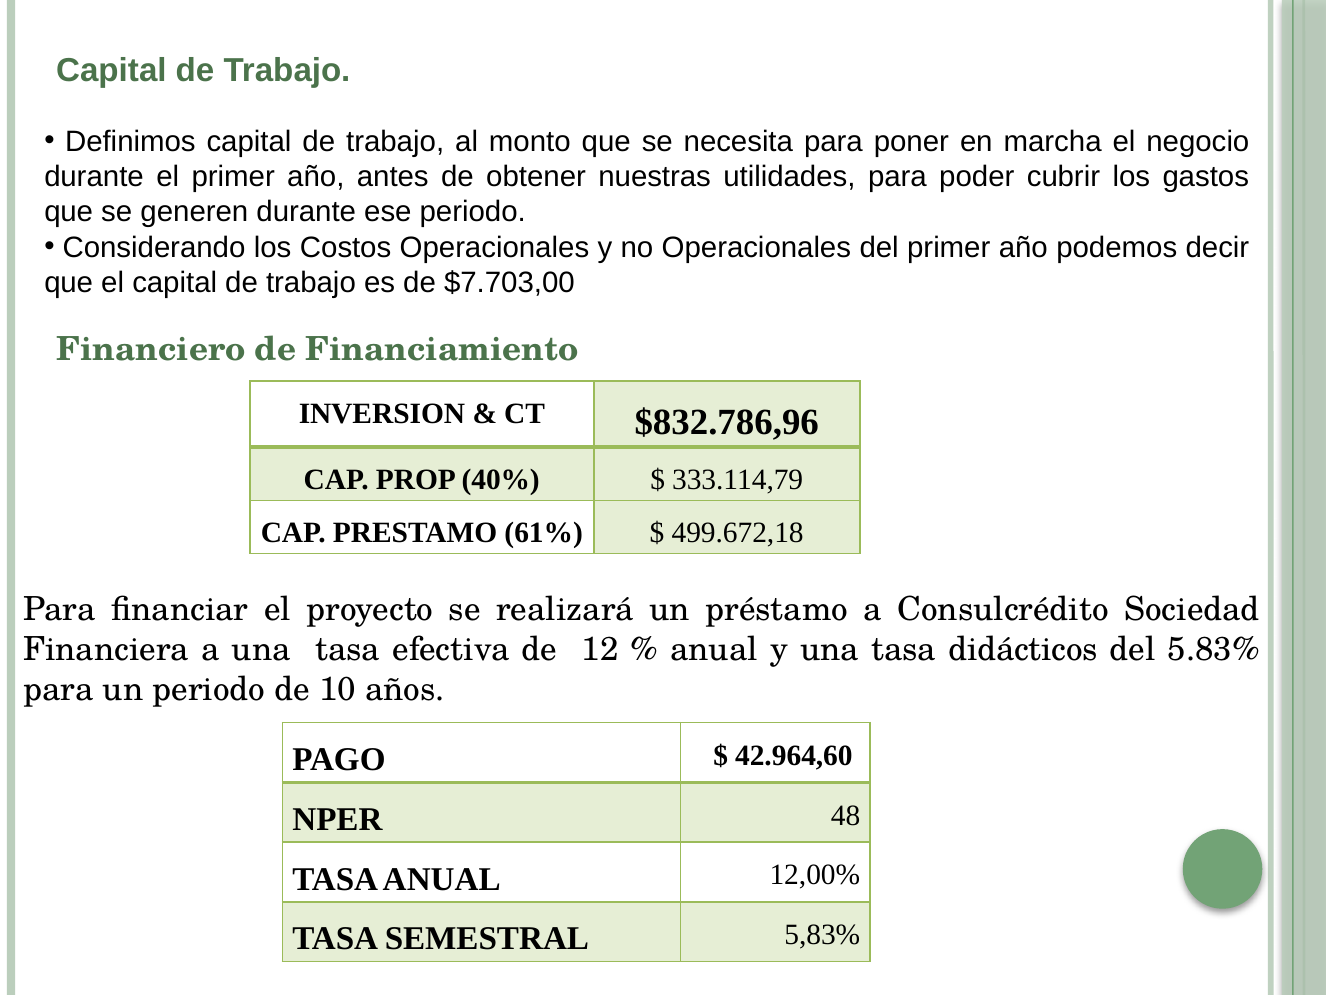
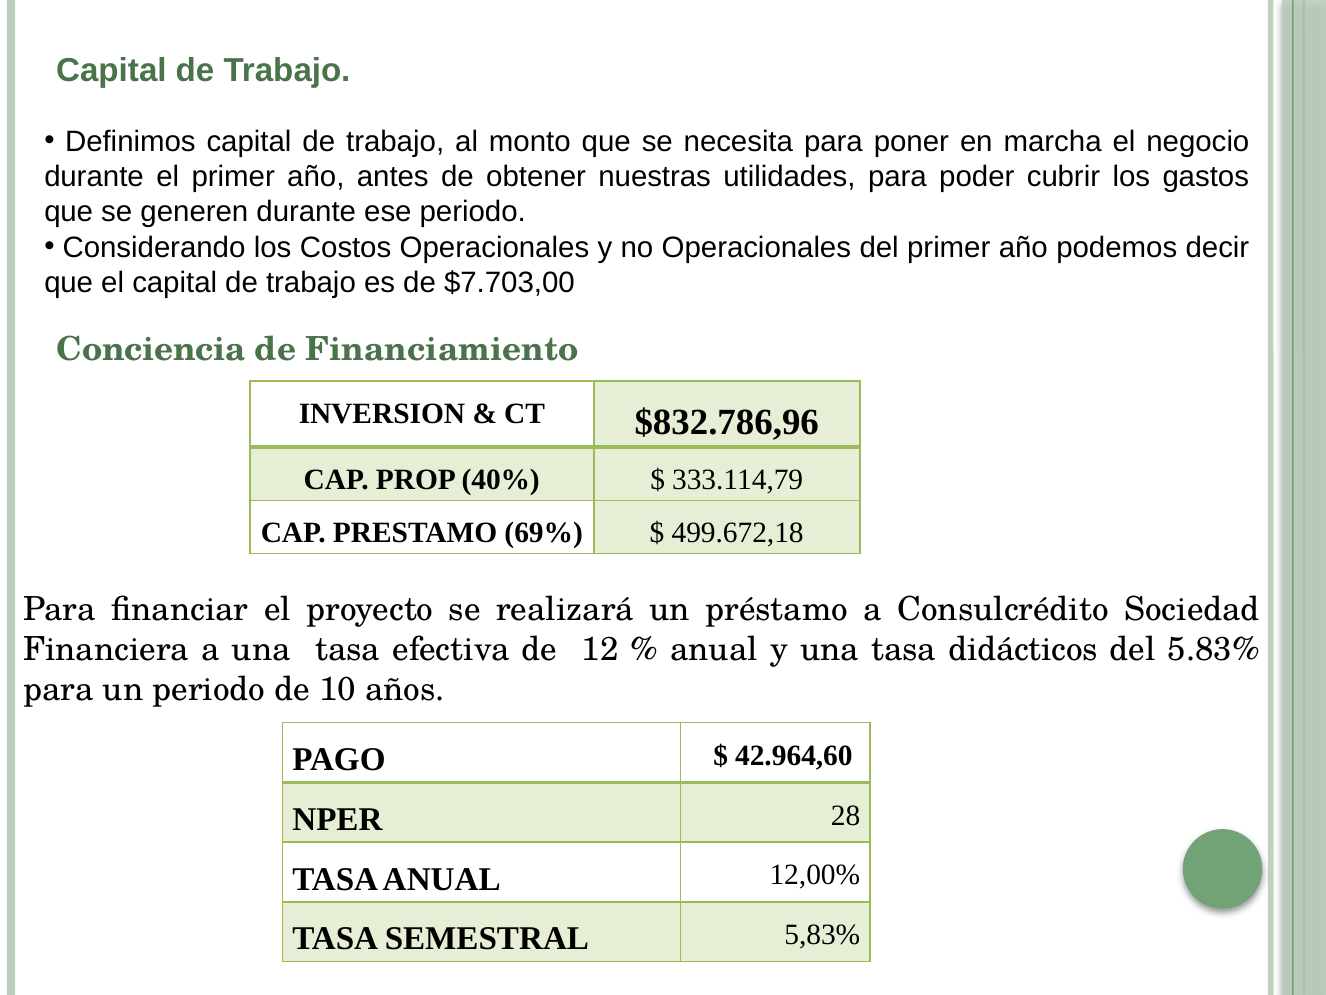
Financiero: Financiero -> Conciencia (151, 350)
61%: 61% -> 69% (544, 533)
48: 48 -> 28 (846, 815)
